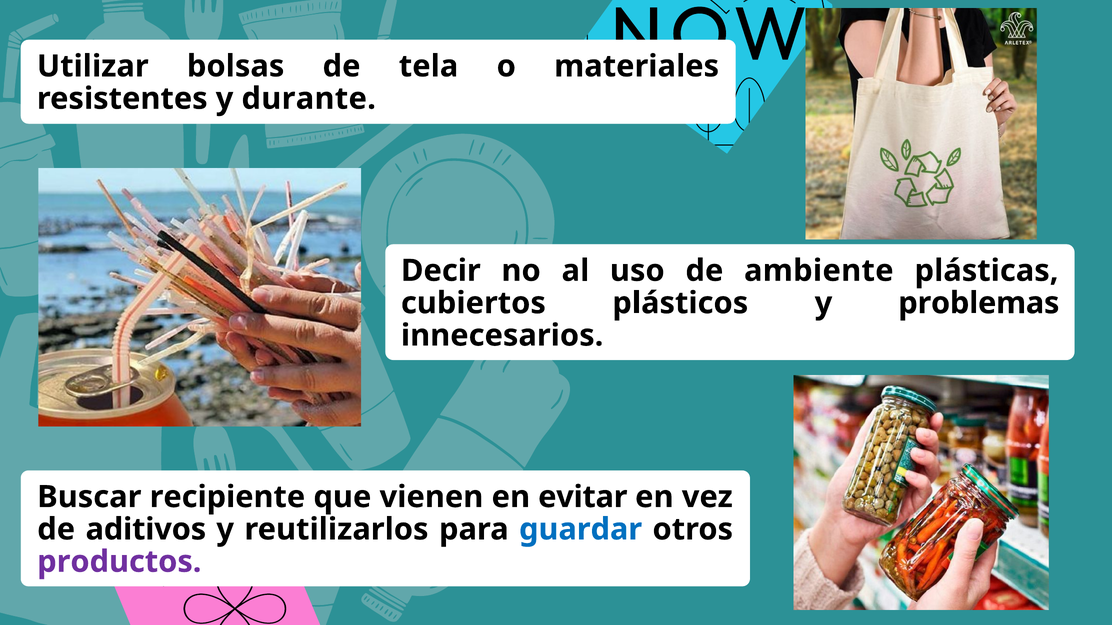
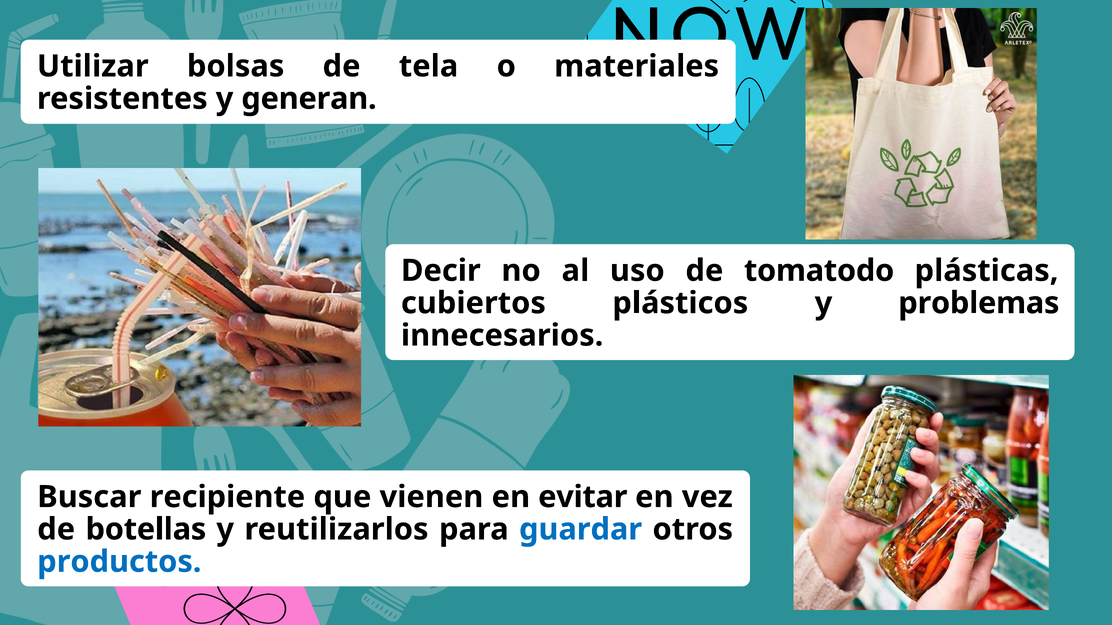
durante: durante -> generan (309, 99)
ambiente: ambiente -> tomatodo (819, 271)
aditivos: aditivos -> botellas (146, 530)
productos colour: purple -> blue (119, 562)
